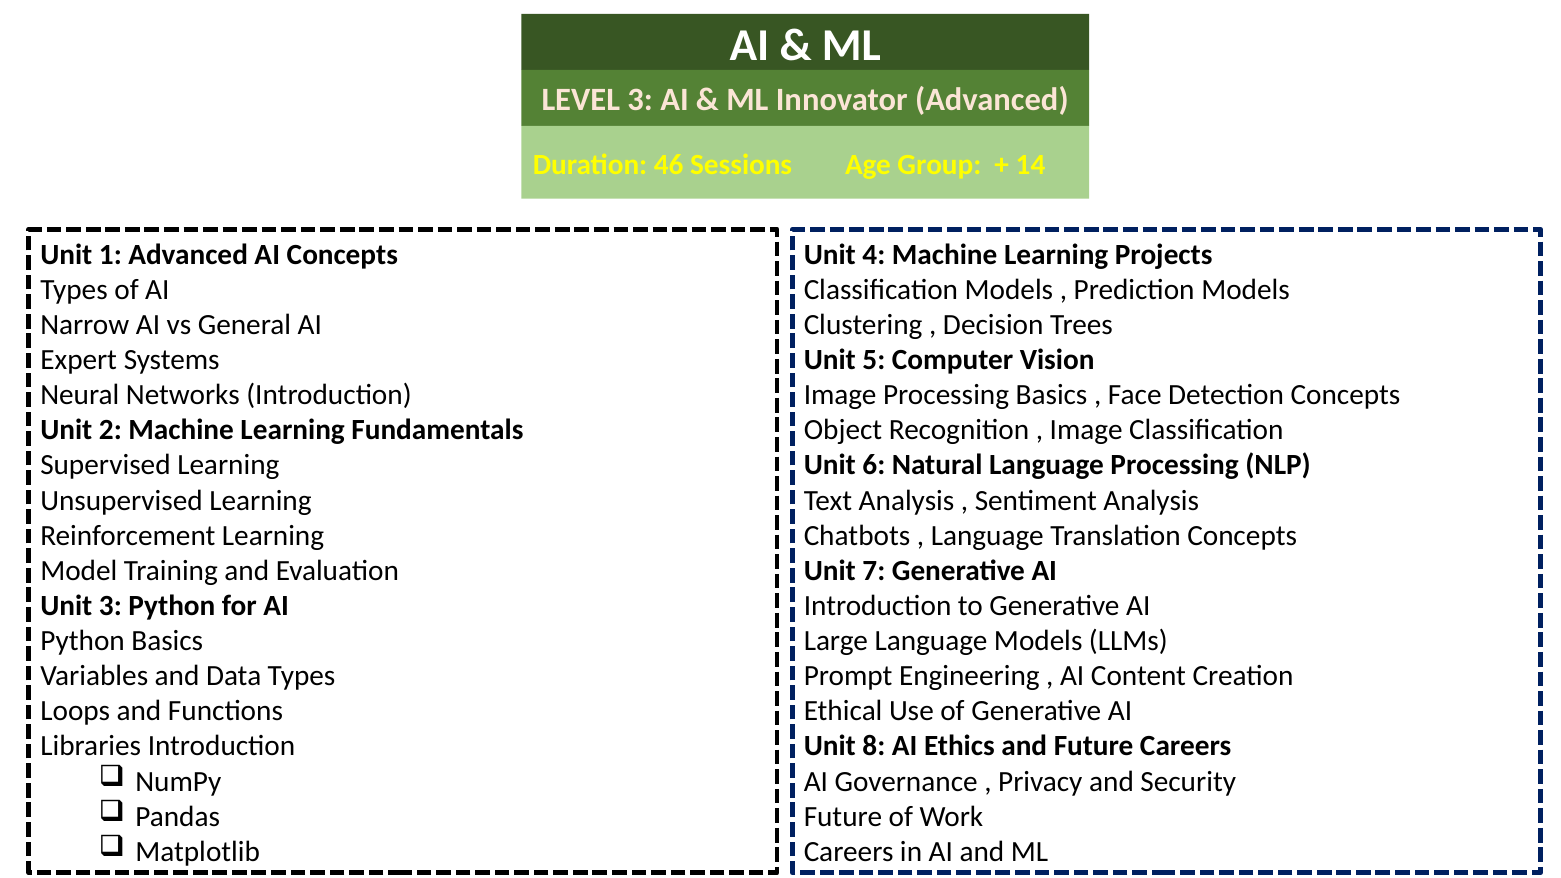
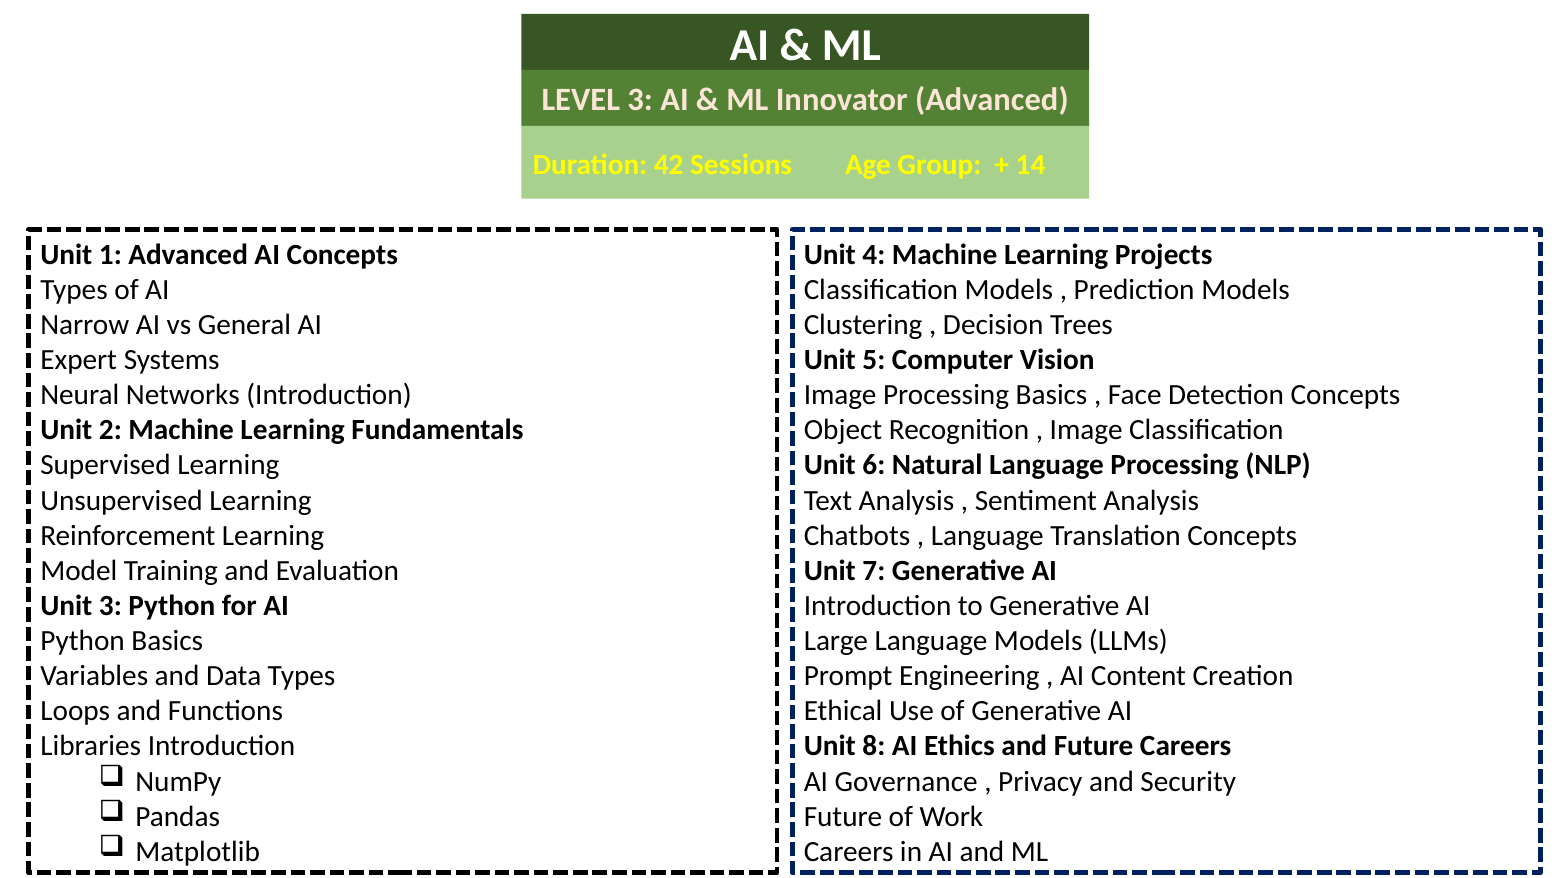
46: 46 -> 42 (669, 164)
